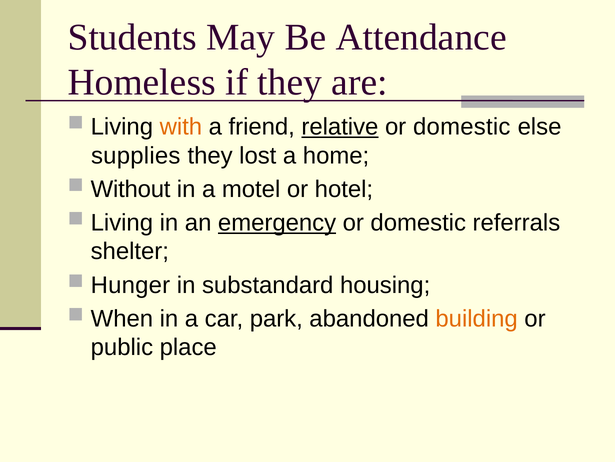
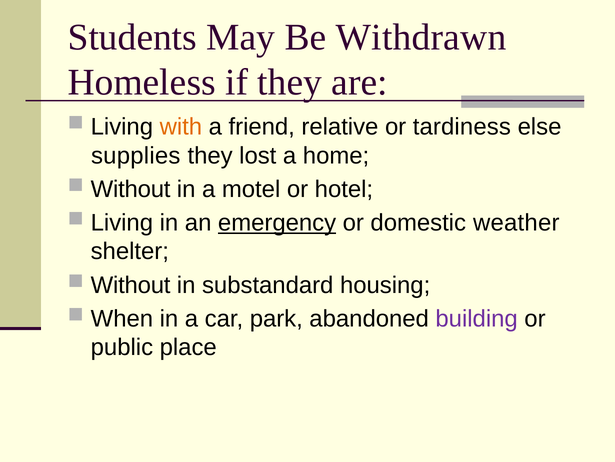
Attendance: Attendance -> Withdrawn (421, 37)
relative underline: present -> none (340, 127)
domestic: domestic -> tardiness (462, 127)
referrals: referrals -> weather (516, 222)
Hunger: Hunger -> Without (131, 285)
building colour: orange -> purple (477, 318)
